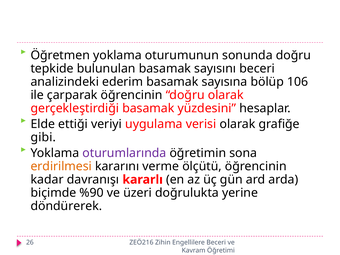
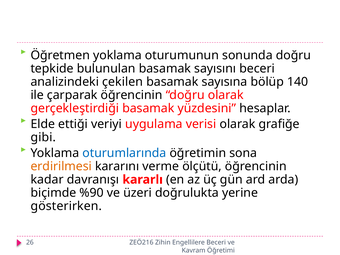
ederim: ederim -> çekilen (123, 82)
106: 106 -> 140 (298, 82)
oturumlarında colour: purple -> blue (124, 153)
döndürerek: döndürerek -> gösterirken (66, 206)
